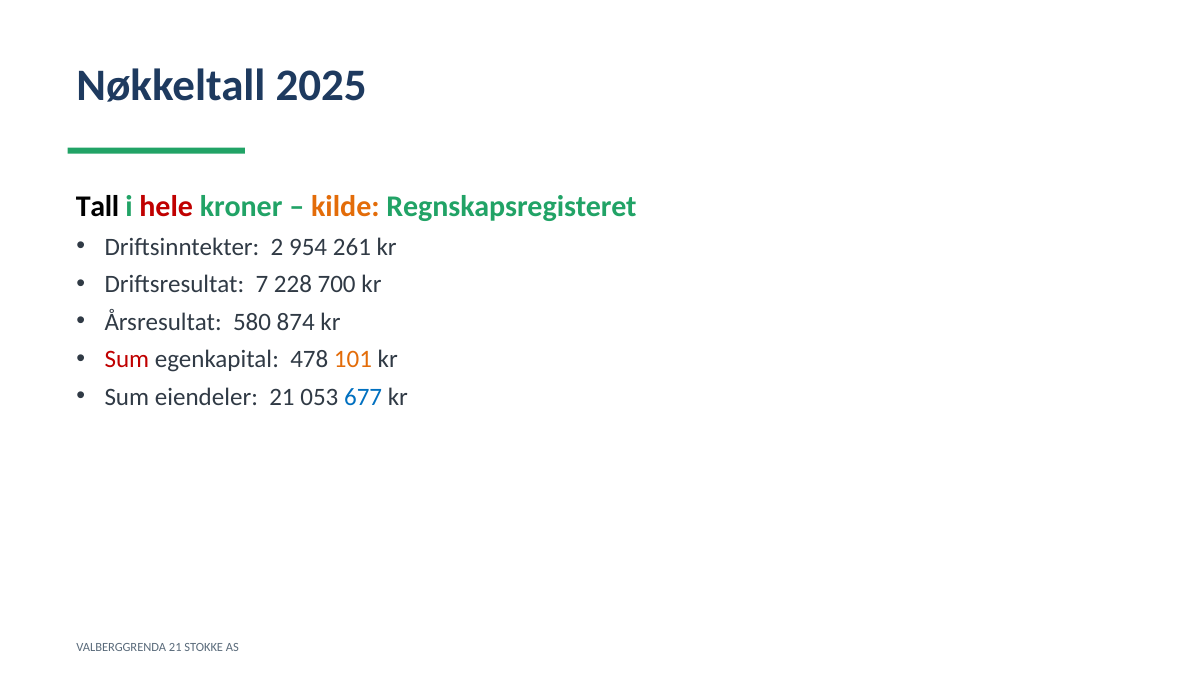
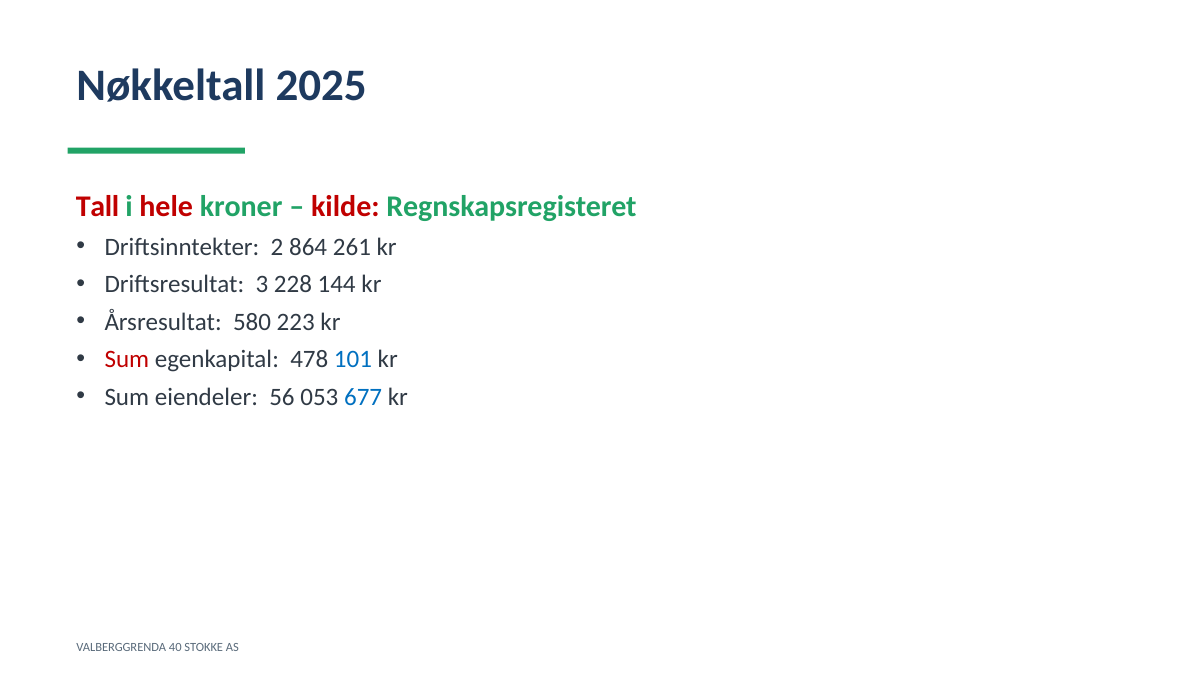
Tall colour: black -> red (98, 207)
kilde colour: orange -> red (345, 207)
954: 954 -> 864 (308, 247)
7: 7 -> 3 (262, 285)
700: 700 -> 144 (337, 285)
874: 874 -> 223 (296, 322)
101 colour: orange -> blue (353, 360)
eiendeler 21: 21 -> 56 (282, 397)
VALBERGGRENDA 21: 21 -> 40 (175, 648)
